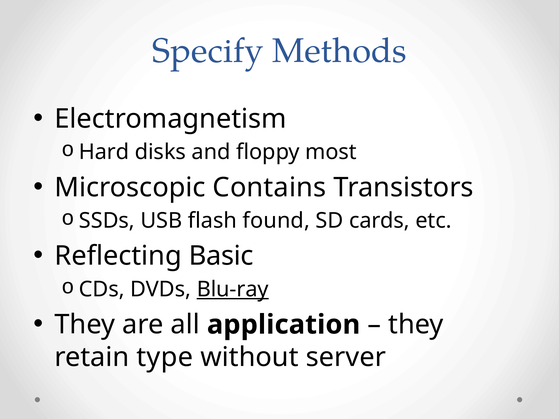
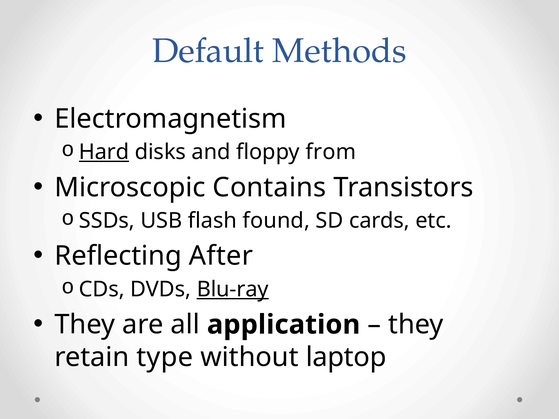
Specify: Specify -> Default (208, 51)
Hard underline: none -> present (104, 152)
most: most -> from (331, 152)
Basic: Basic -> After (221, 256)
server: server -> laptop (346, 357)
